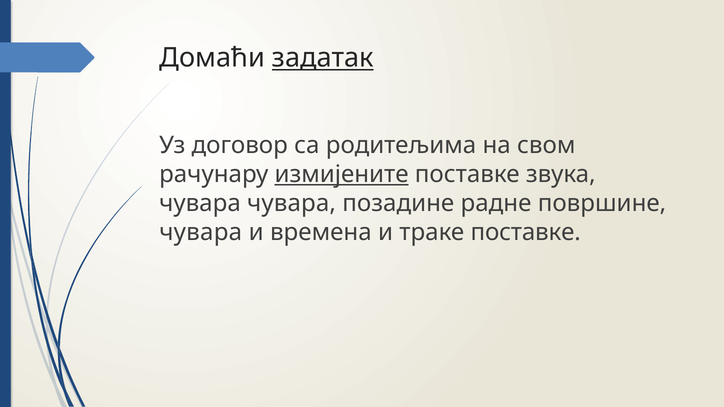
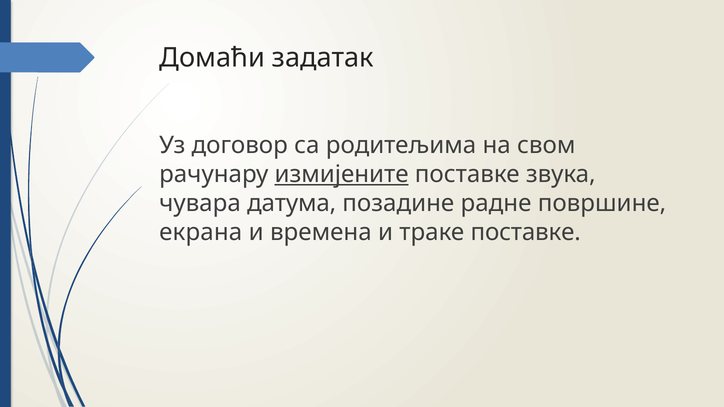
задатак underline: present -> none (323, 58)
чувара чувара: чувара -> датума (292, 204)
чувара: чувара -> екрана (201, 233)
